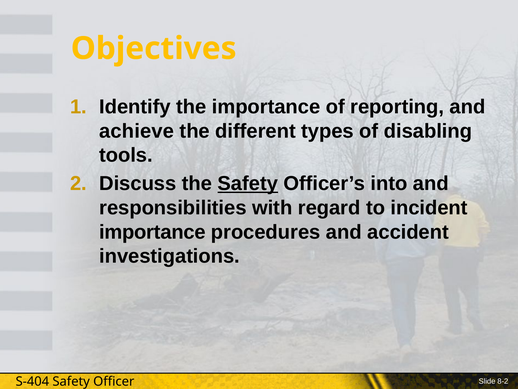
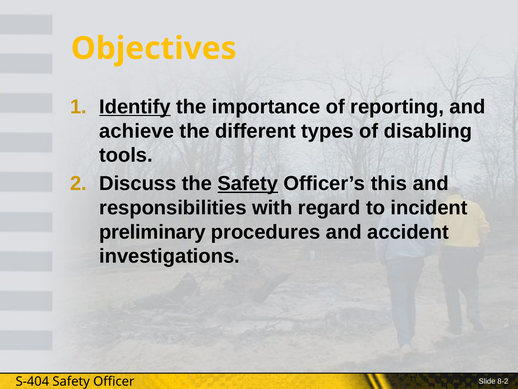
Identify underline: none -> present (135, 107)
into: into -> this (389, 183)
importance: importance -> preliminary (152, 232)
